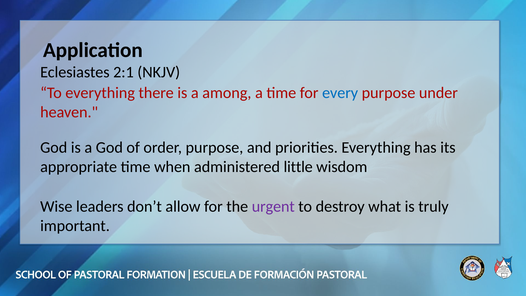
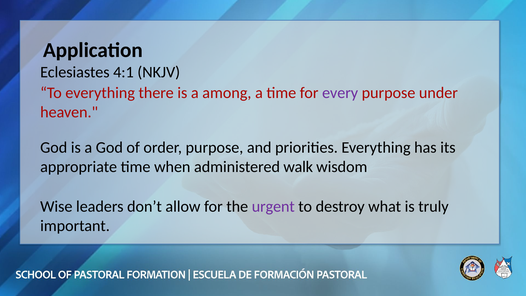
2:1: 2:1 -> 4:1 (123, 72)
every colour: blue -> purple (340, 93)
little: little -> walk (298, 167)
